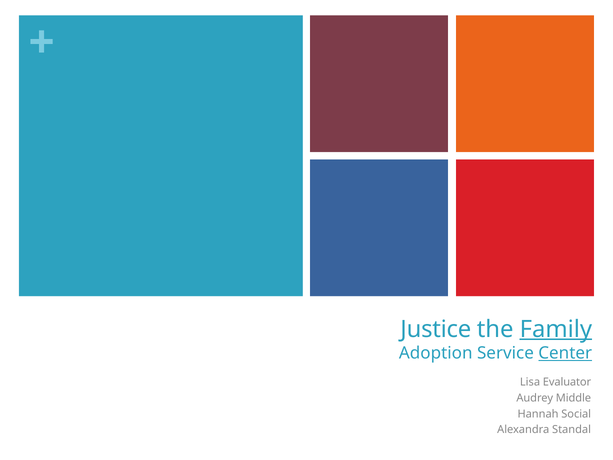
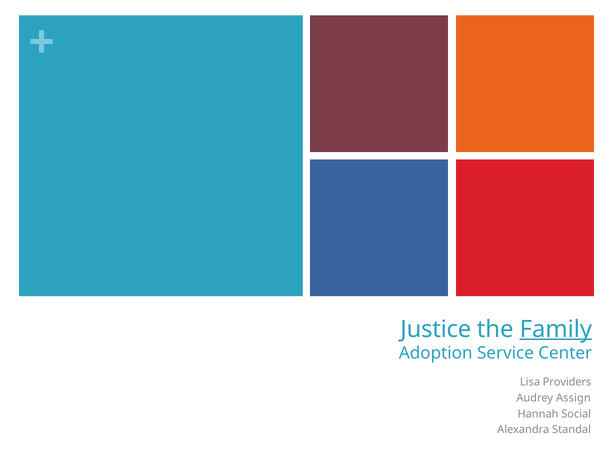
Center underline: present -> none (565, 353)
Evaluator: Evaluator -> Providers (567, 382)
Middle: Middle -> Assign (573, 398)
